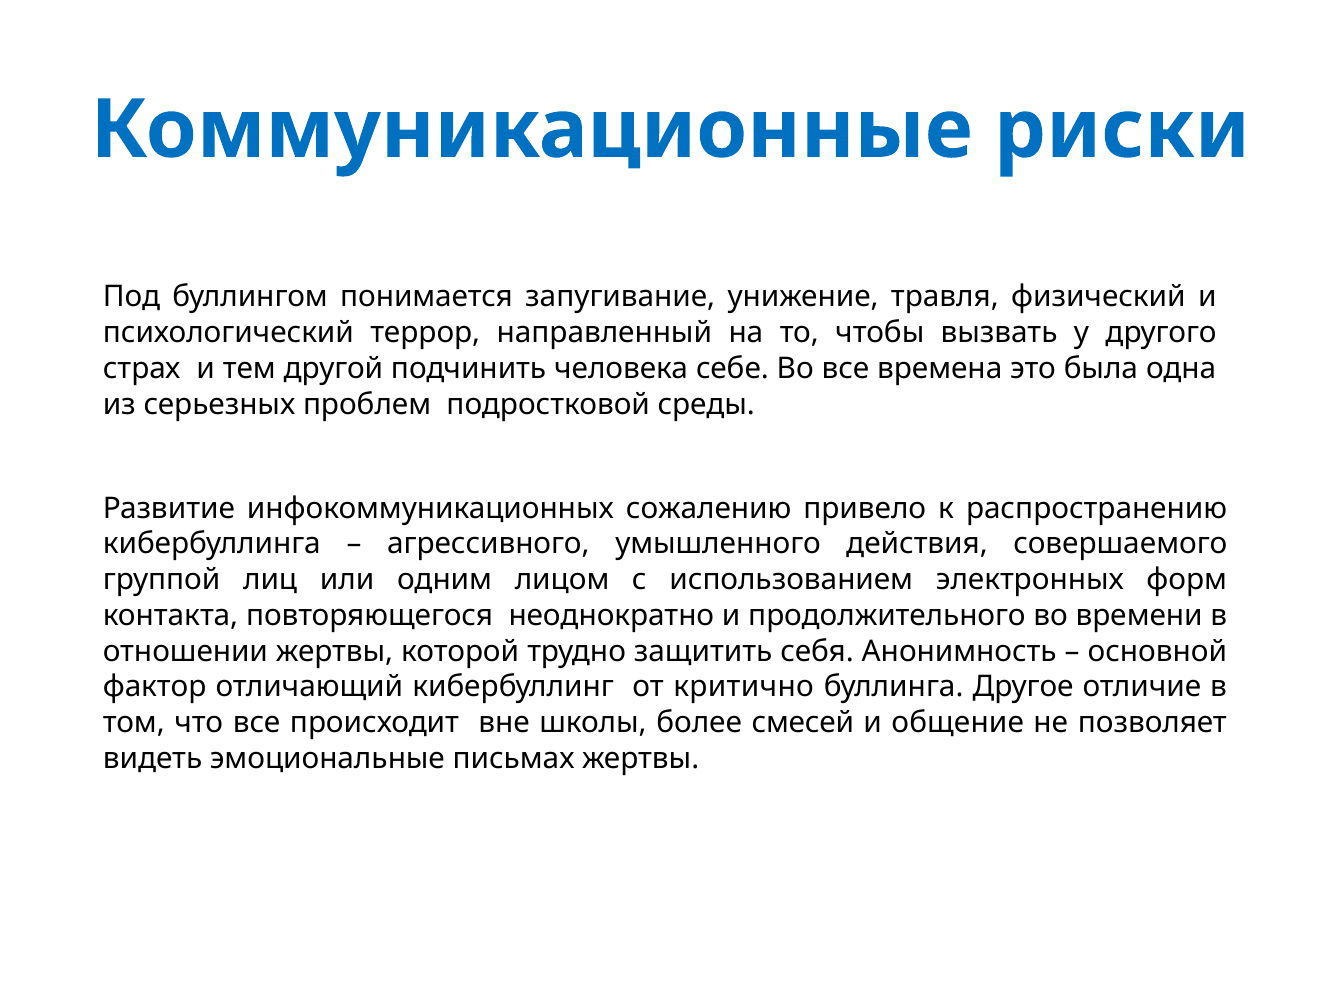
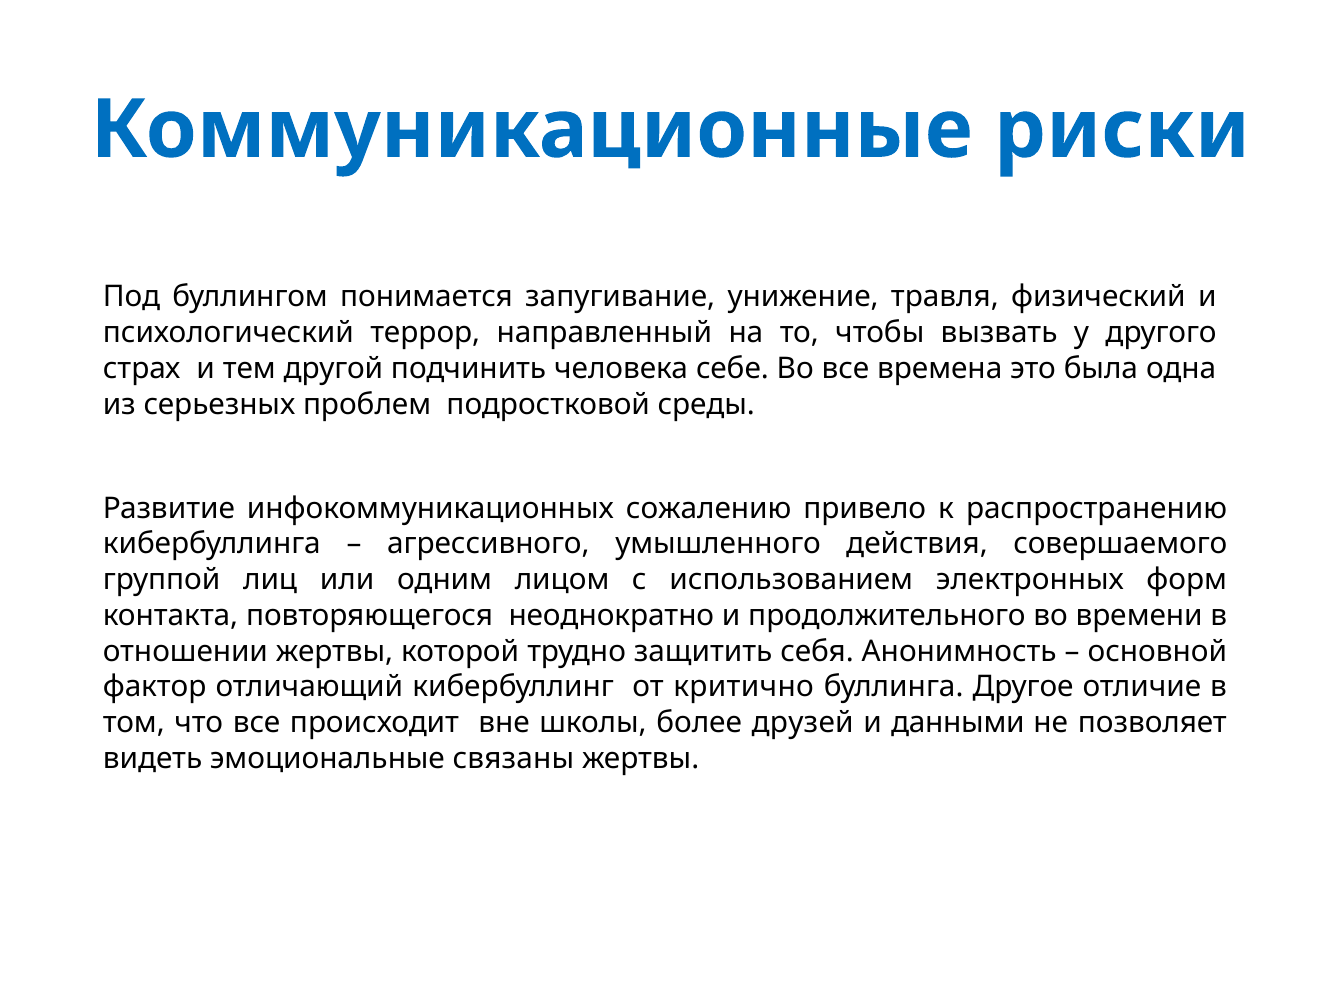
смесей: смесей -> друзей (803, 723)
общение: общение -> данными (958, 723)
письмах: письмах -> связаны (513, 759)
